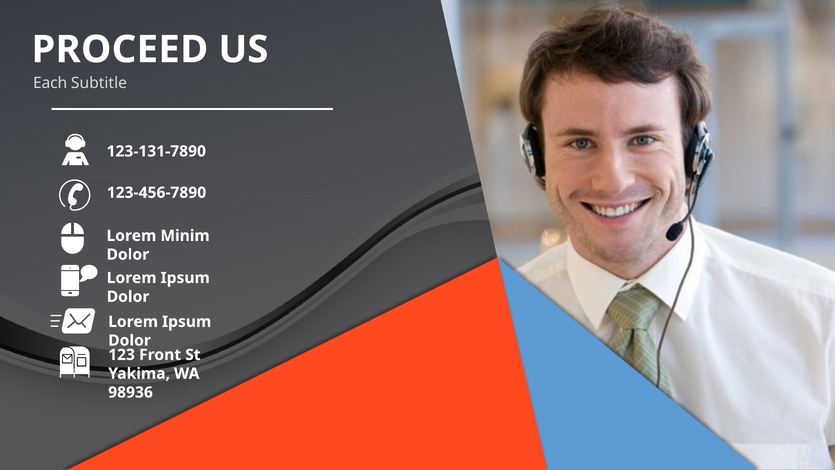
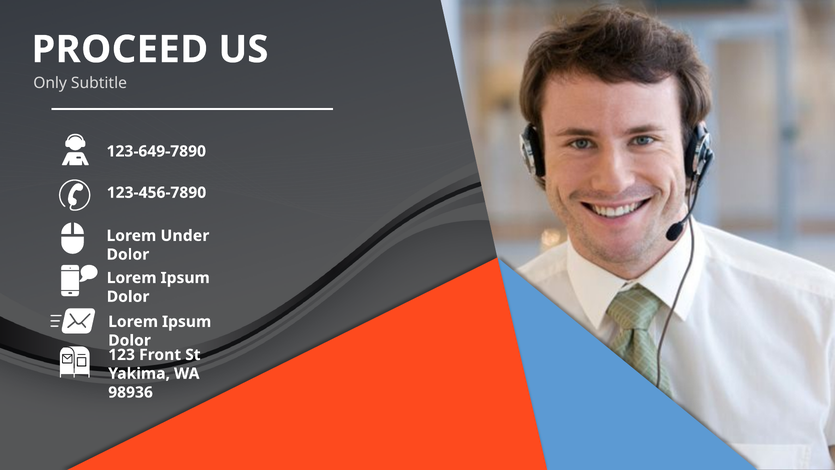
Each: Each -> Only (50, 83)
123-131-7890: 123-131-7890 -> 123-649-7890 (156, 151)
Minim: Minim -> Under (185, 236)
